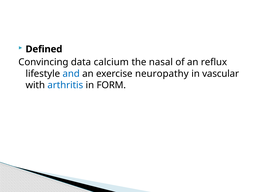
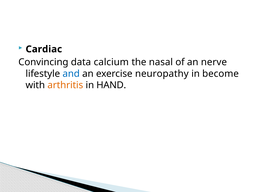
Defined: Defined -> Cardiac (44, 49)
reflux: reflux -> nerve (214, 62)
vascular: vascular -> become (221, 74)
arthritis colour: blue -> orange (65, 85)
FORM: FORM -> HAND (111, 85)
